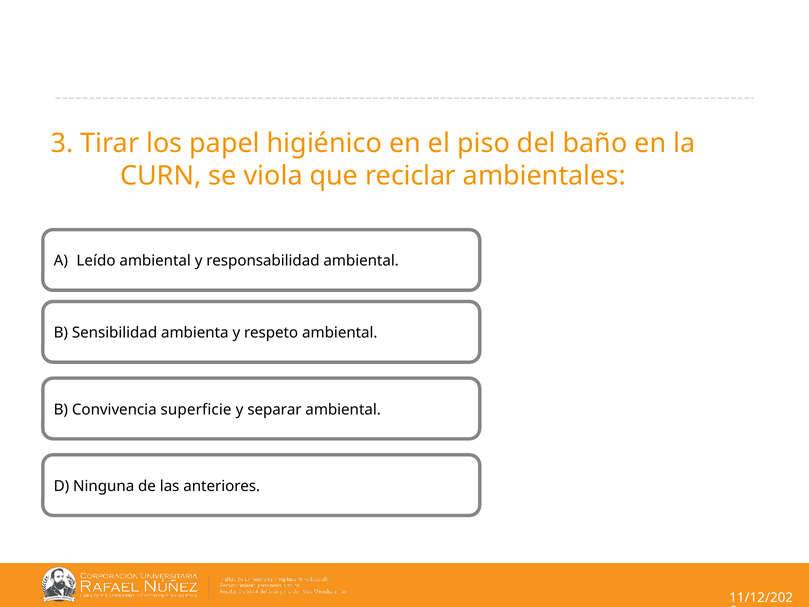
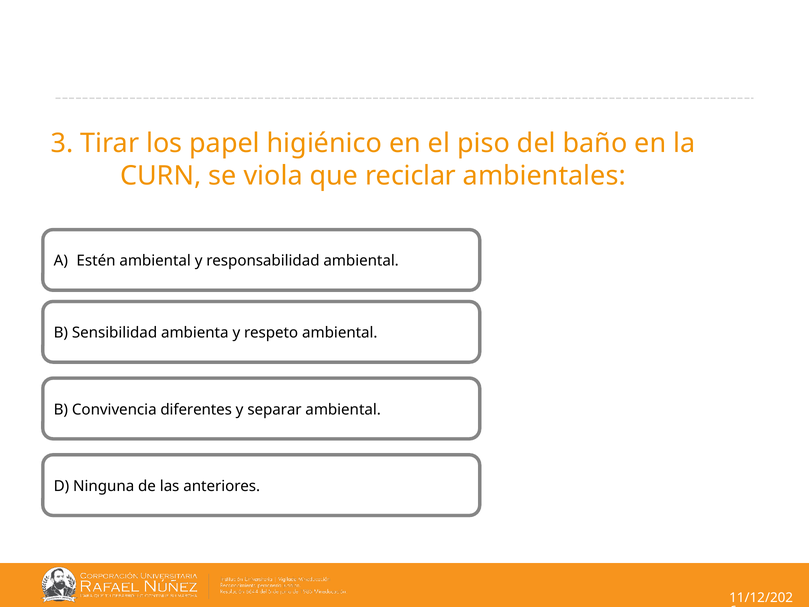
Leído: Leído -> Estén (96, 261)
superficie: superficie -> diferentes (196, 409)
